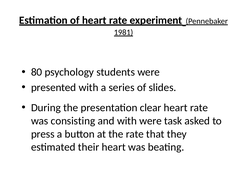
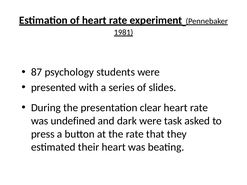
80: 80 -> 87 (37, 72)
consisting: consisting -> undefined (73, 121)
and with: with -> dark (127, 121)
